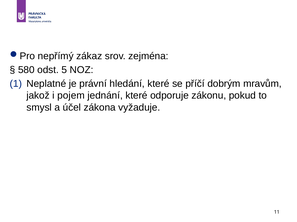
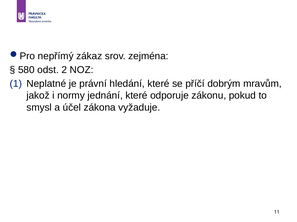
5: 5 -> 2 (64, 70)
pojem: pojem -> normy (71, 96)
